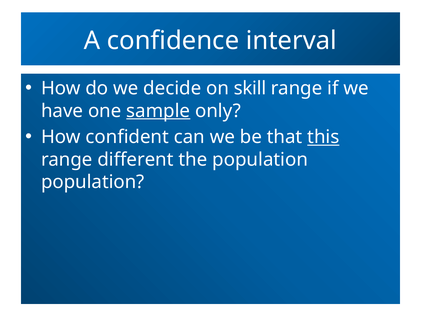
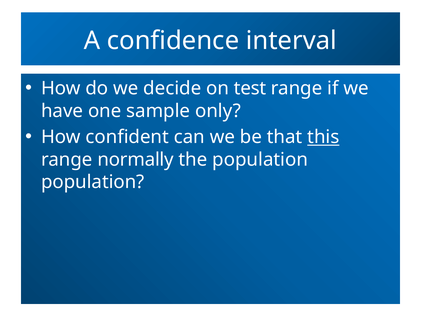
skill: skill -> test (250, 88)
sample underline: present -> none (158, 111)
different: different -> normally (136, 159)
